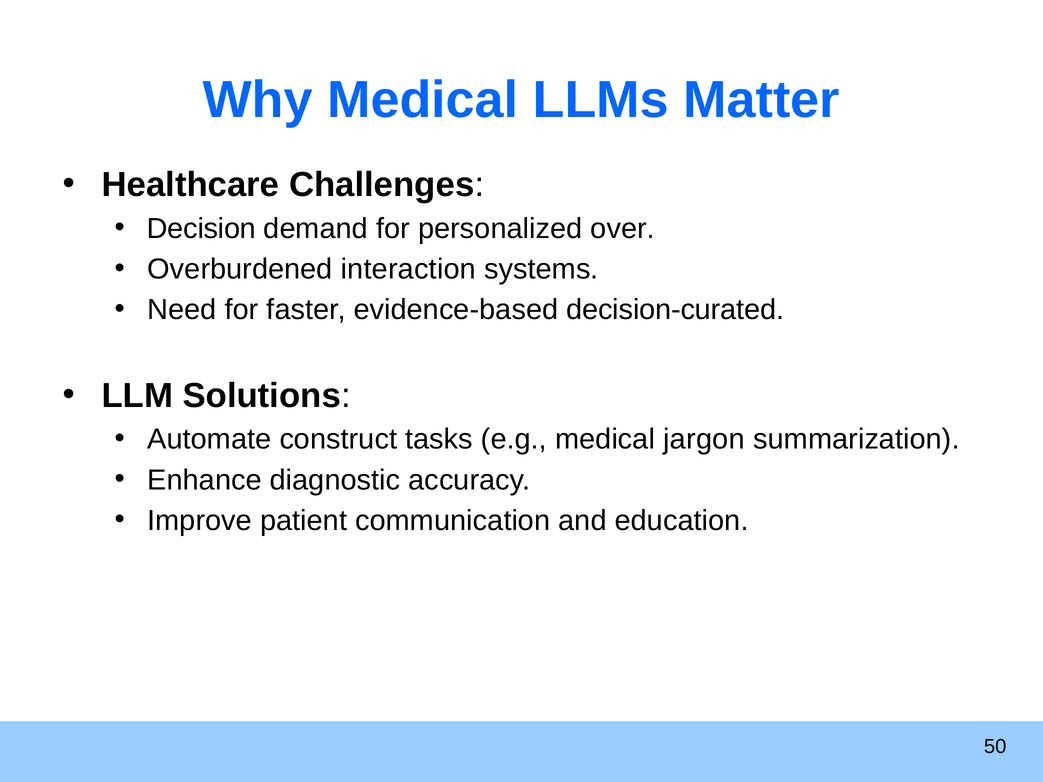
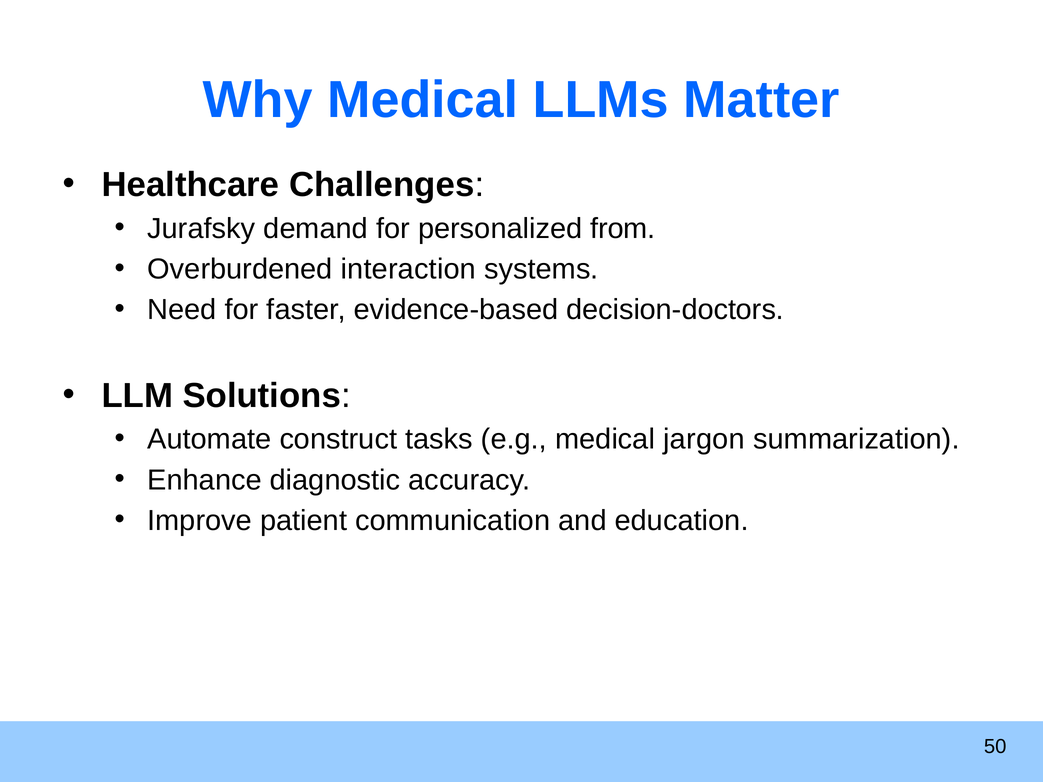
Decision: Decision -> Jurafsky (201, 229)
over: over -> from (623, 229)
decision-curated: decision-curated -> decision-doctors (675, 310)
